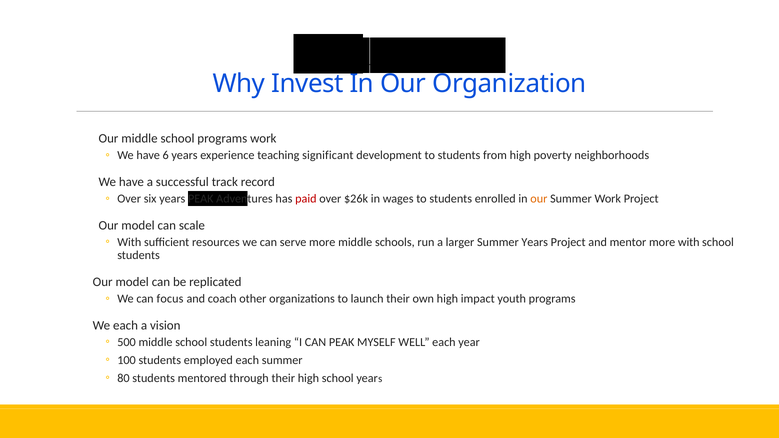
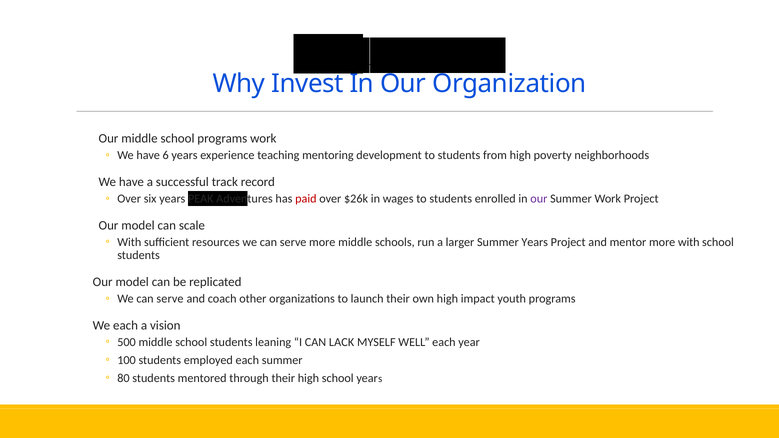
significant: significant -> mentoring (328, 155)
our colour: orange -> purple (539, 199)
focus: focus -> serve (170, 299)
CAN PEAK: PEAK -> LACK (342, 342)
